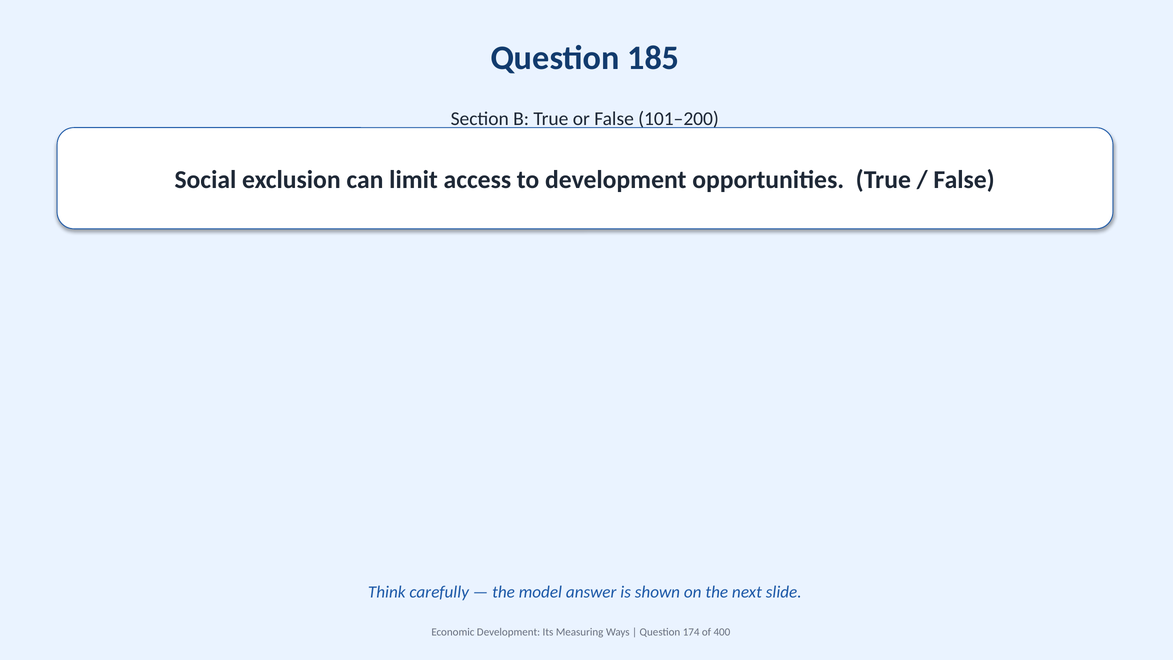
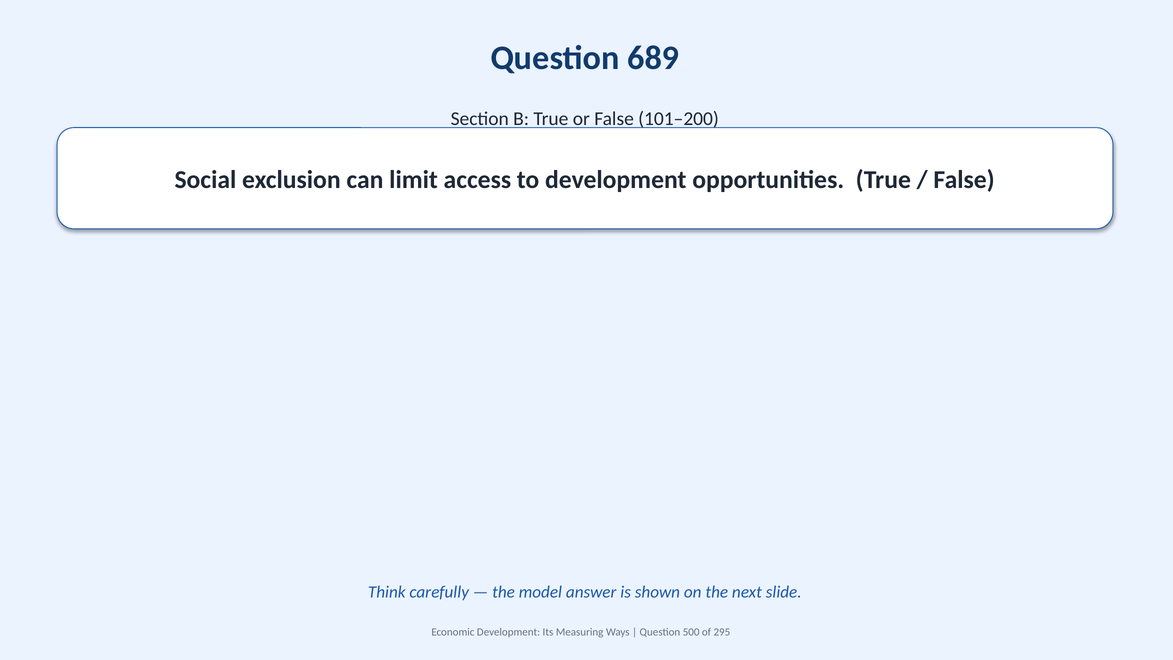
185: 185 -> 689 (653, 58)
174: 174 -> 500 (691, 632)
400: 400 -> 295 (722, 632)
